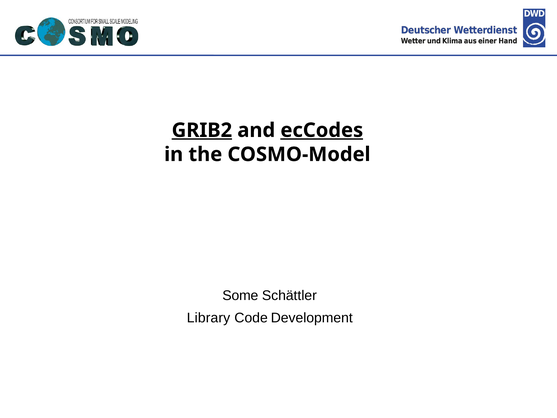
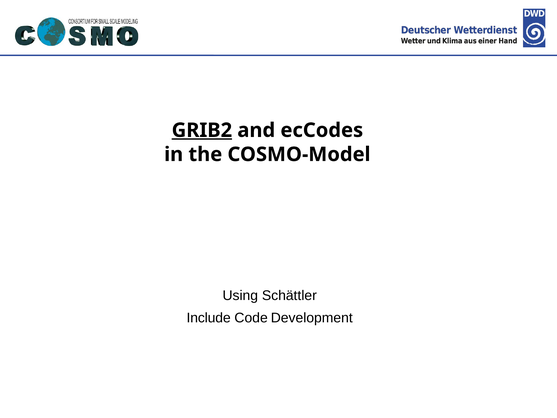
ecCodes underline: present -> none (322, 130)
Some: Some -> Using (240, 296)
Library: Library -> Include (209, 318)
